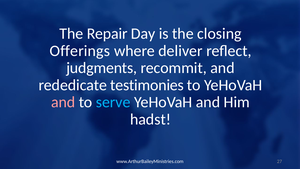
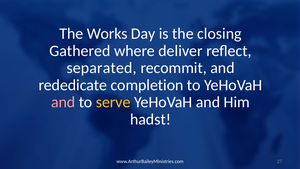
Repair: Repair -> Works (107, 34)
Offerings: Offerings -> Gathered (80, 51)
judgments: judgments -> separated (102, 68)
testimonies: testimonies -> completion (147, 85)
serve colour: light blue -> yellow (113, 102)
